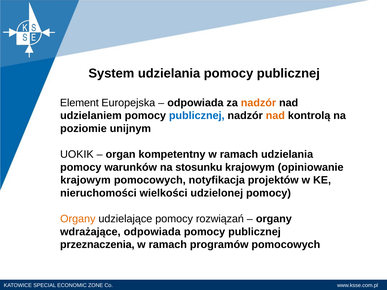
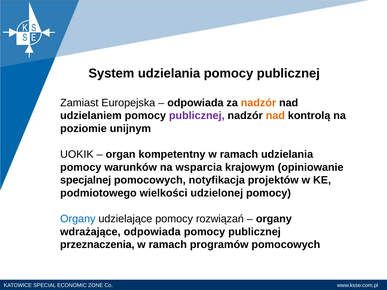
Element: Element -> Zamiast (79, 103)
publicznej colour: blue -> purple (197, 116)
stosunku: stosunku -> wsparcia (199, 167)
krajowym: krajowym -> specjalnej (86, 180)
nieruchomości: nieruchomości -> podmiotowego (98, 193)
Organy colour: orange -> blue (78, 219)
